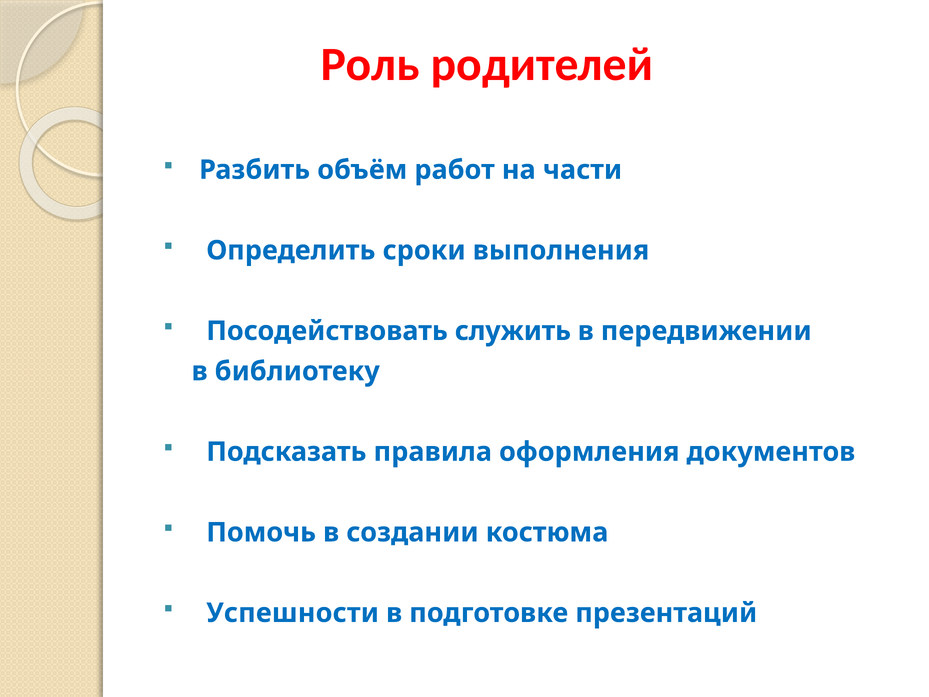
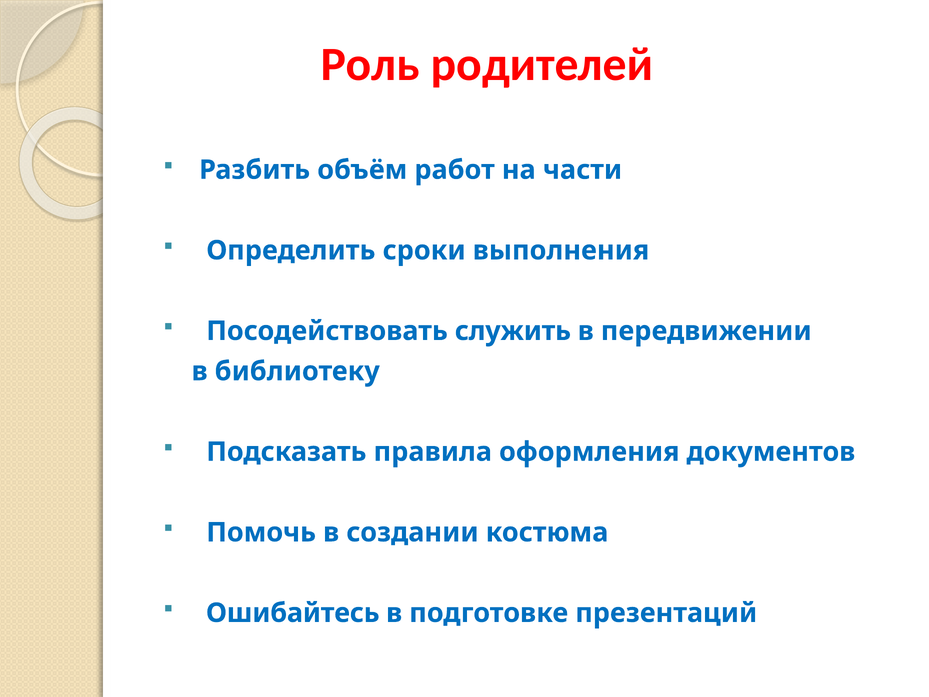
Успешности: Успешности -> Ошибайтесь (293, 613)
